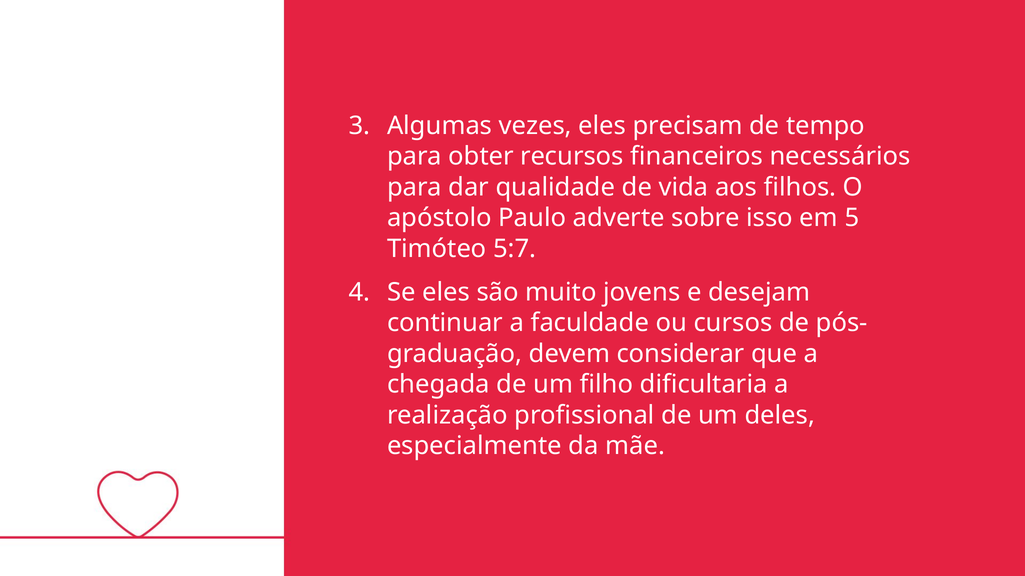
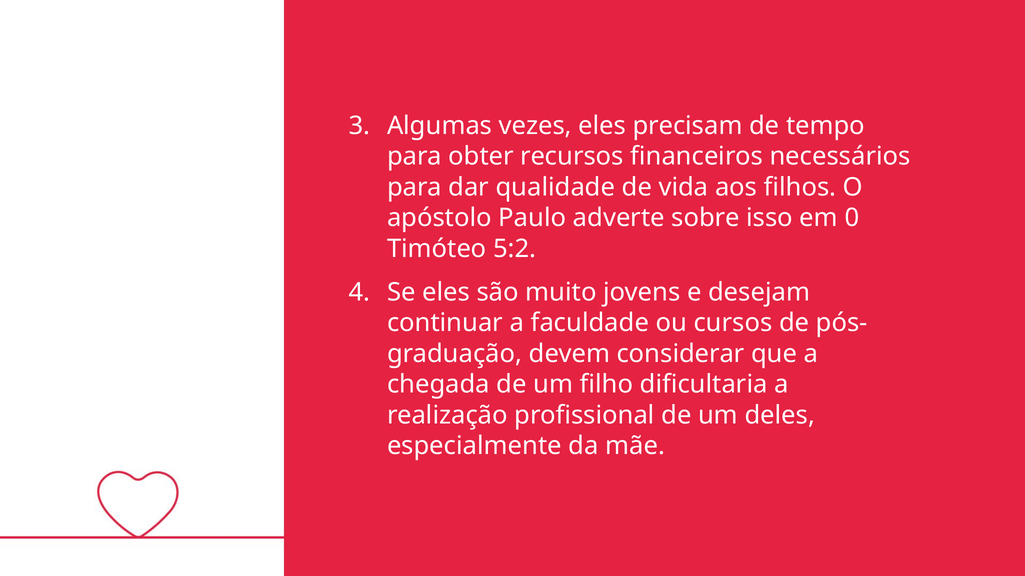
5: 5 -> 0 (852, 218)
5:7: 5:7 -> 5:2 (515, 249)
